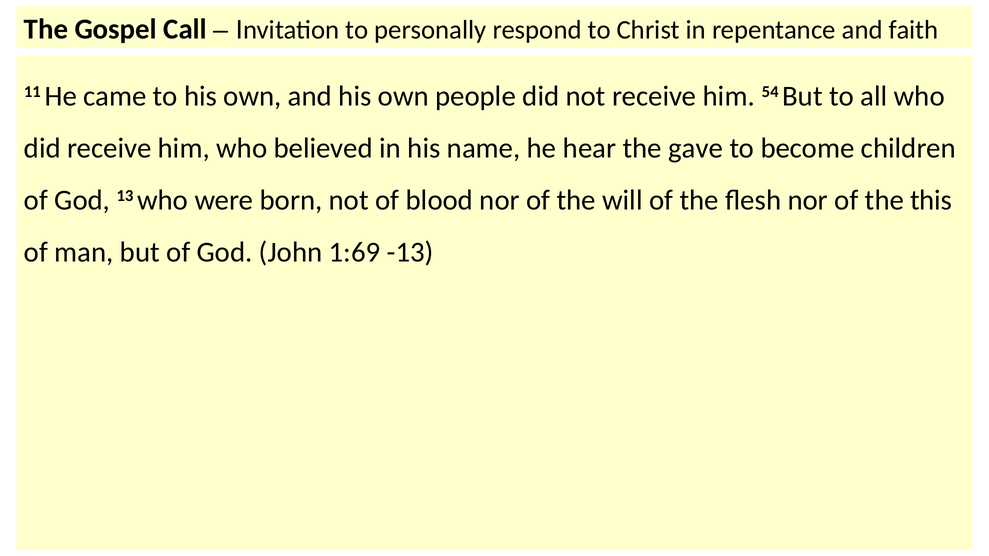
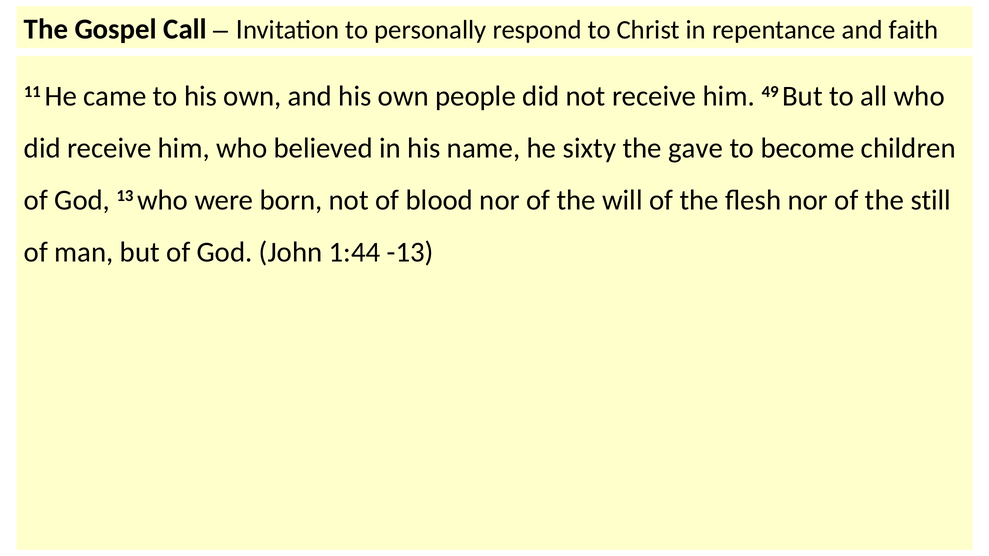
54: 54 -> 49 (770, 92)
hear: hear -> sixty (590, 148)
this: this -> still (931, 200)
1:69: 1:69 -> 1:44 (355, 252)
